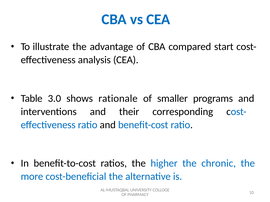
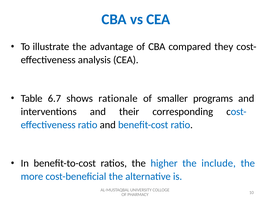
start: start -> they (224, 47)
3.0: 3.0 -> 6.7 (54, 99)
chronic: chronic -> include (219, 164)
